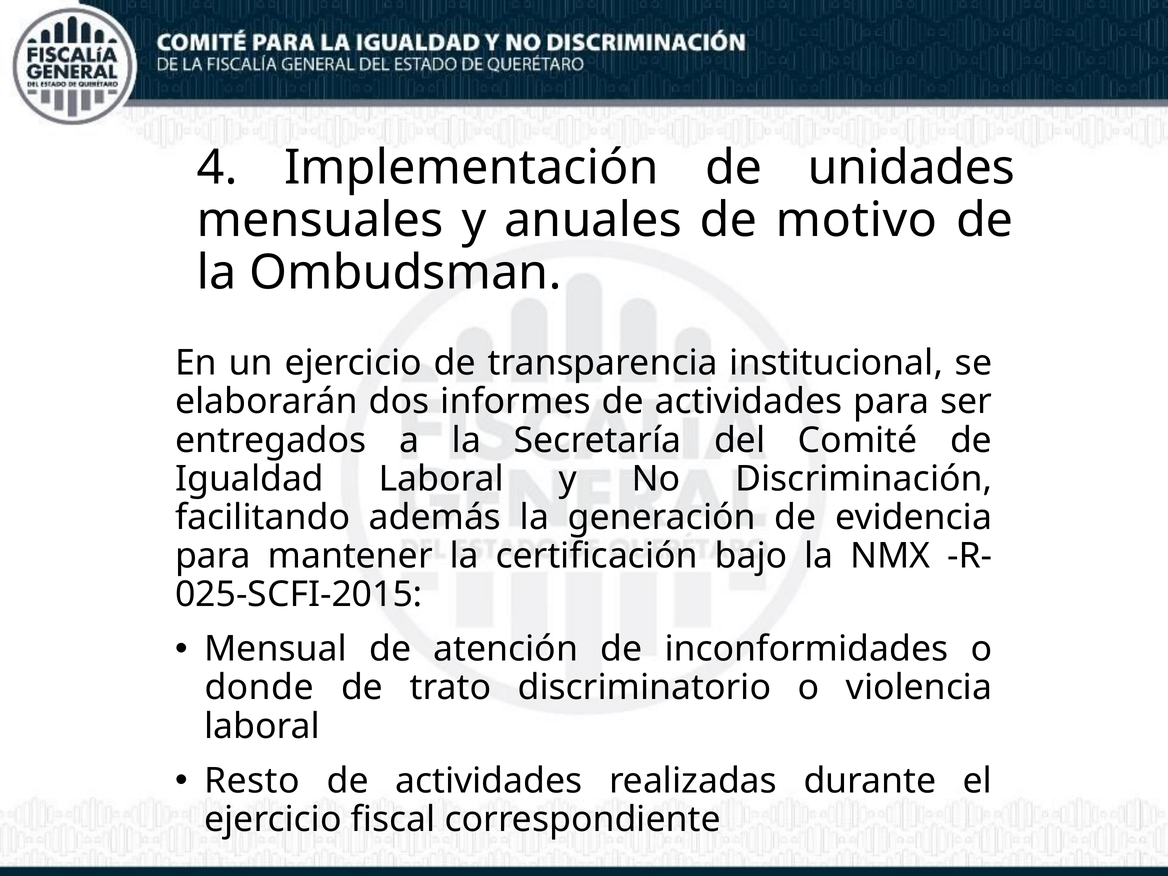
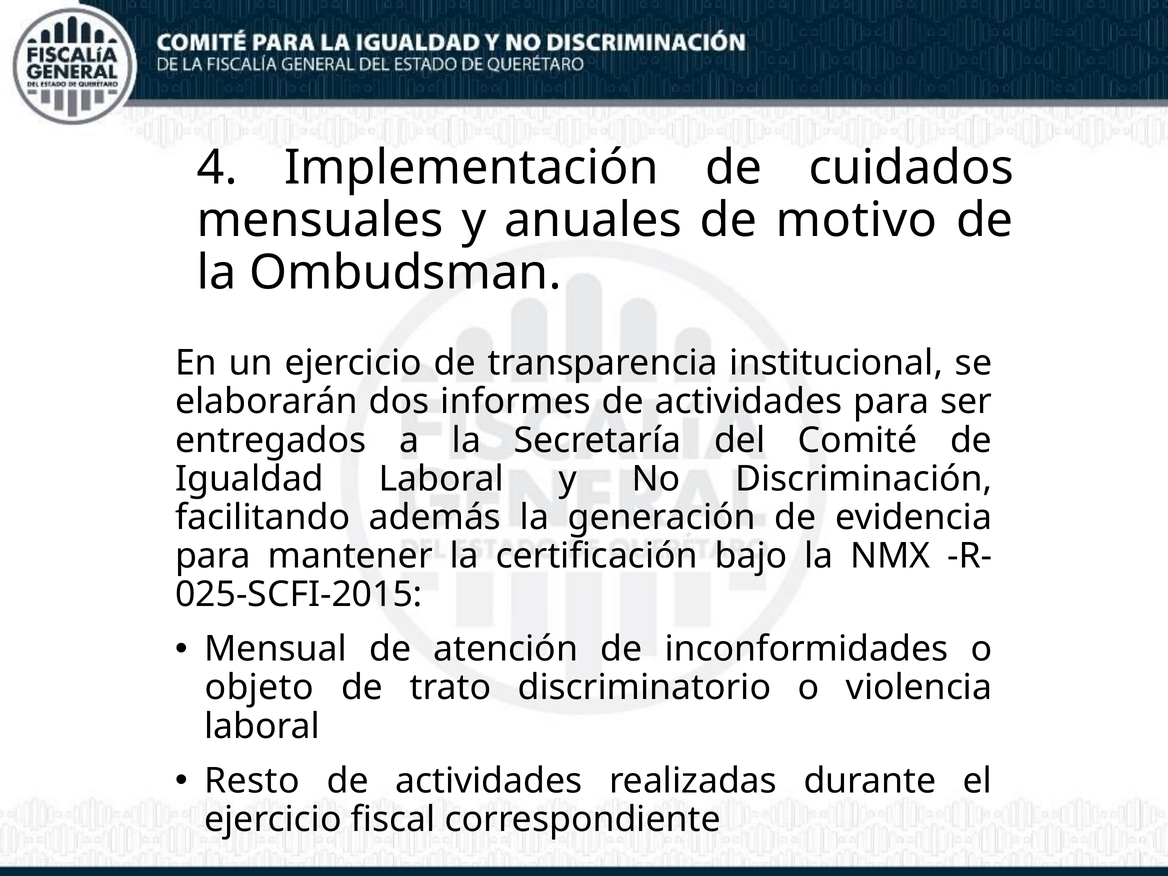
unidades: unidades -> cuidados (911, 167)
donde: donde -> objeto (259, 688)
